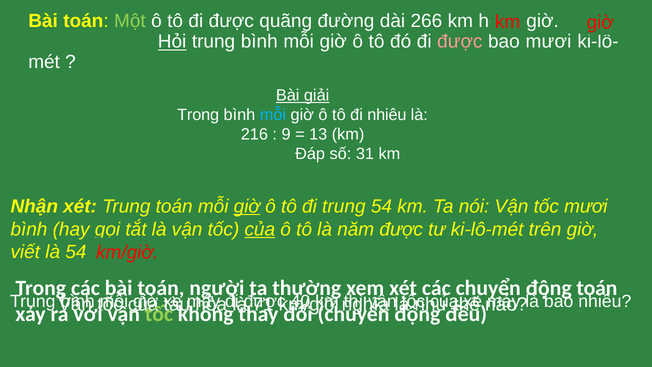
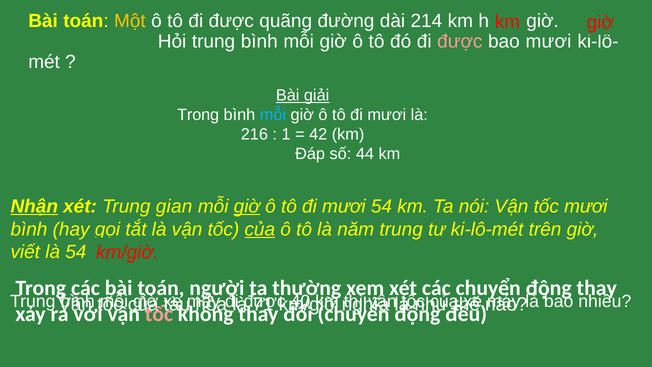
Một colour: light green -> yellow (130, 21)
266: 266 -> 214 (426, 21)
Hỏi underline: present -> none (172, 42)
nhiêu: nhiêu -> mươi (387, 115)
9: 9 -> 1 (286, 134)
13: 13 -> 42 (318, 134)
31: 31 -> 44 (365, 154)
Nhận underline: none -> present (34, 206)
Trung toán: toán -> gian (174, 206)
trung: trung -> mươi (344, 206)
năm được: được -> trung (401, 229)
toán: toán -> thay (597, 288)
tốc colour: light green -> pink (159, 314)
